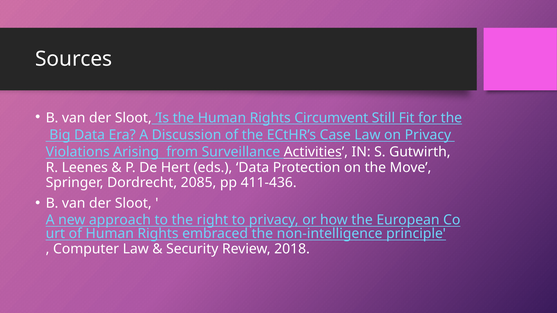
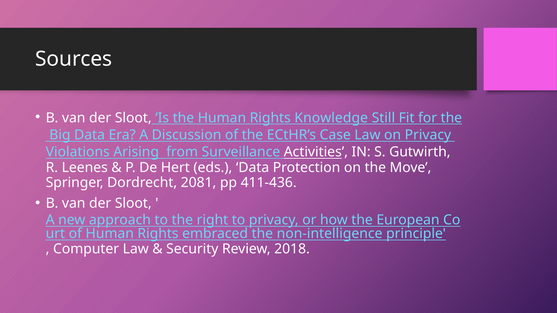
Circumvent: Circumvent -> Knowledge (331, 118)
2085: 2085 -> 2081 (198, 183)
